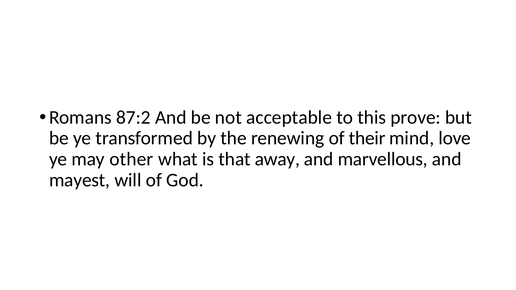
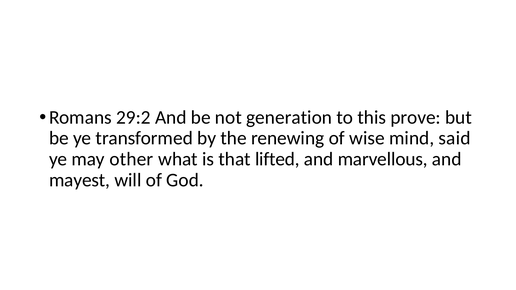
87:2: 87:2 -> 29:2 (133, 117)
acceptable: acceptable -> generation (289, 117)
their: their -> wise (367, 138)
love: love -> said (455, 138)
away: away -> lifted (277, 159)
